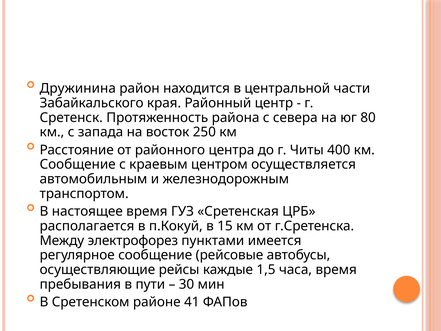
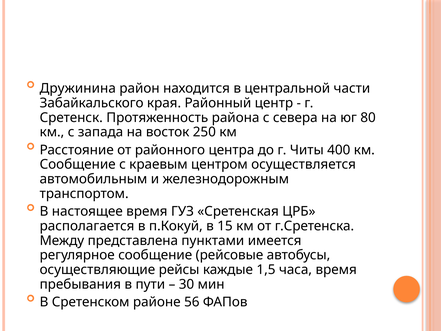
электрофорез: электрофорез -> представлена (133, 240)
41: 41 -> 56 (192, 302)
